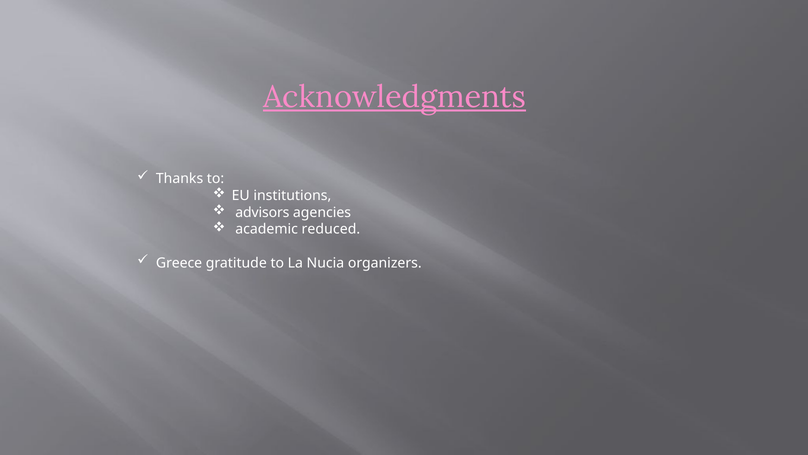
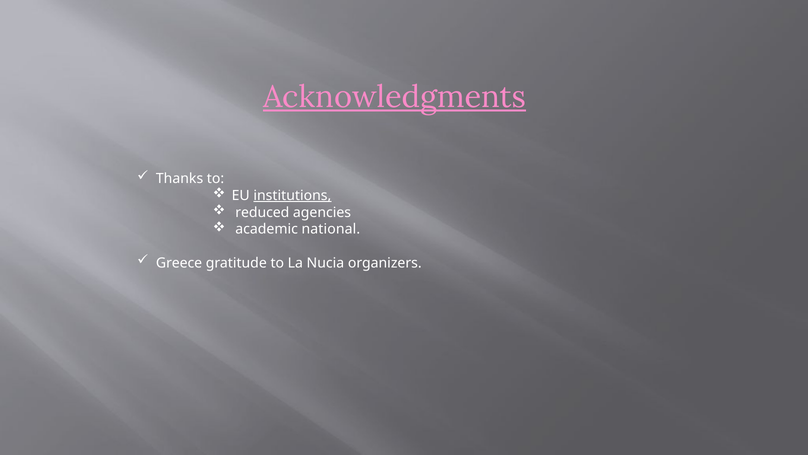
institutions underline: none -> present (292, 195)
advisors: advisors -> reduced (262, 212)
reduced: reduced -> national (331, 229)
